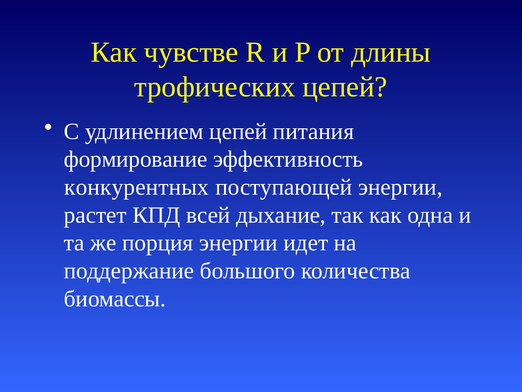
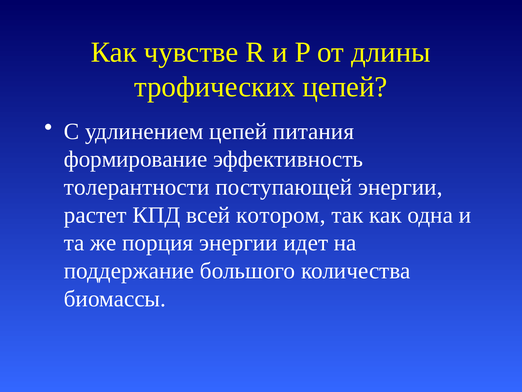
конкурентных: конкурентных -> толерантности (137, 187)
дыхание: дыхание -> котором (281, 215)
